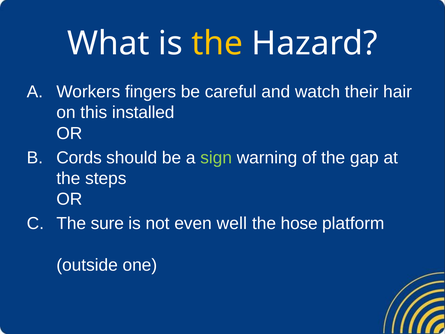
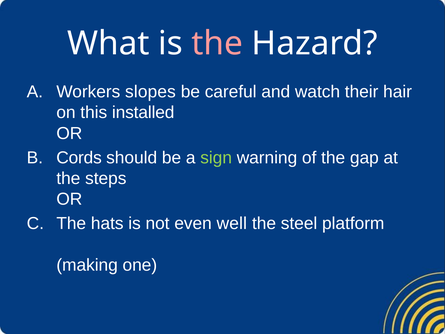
the colour: yellow -> pink (217, 44)
fingers: fingers -> slopes (150, 92)
sure: sure -> hats (107, 223)
hose: hose -> steel (299, 223)
outside: outside -> making (87, 265)
